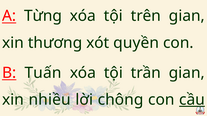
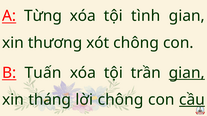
trên: trên -> tình (146, 16)
xót quyền: quyền -> chông (136, 43)
gian underline: none -> present (187, 73)
nhiều: nhiều -> tháng (50, 100)
